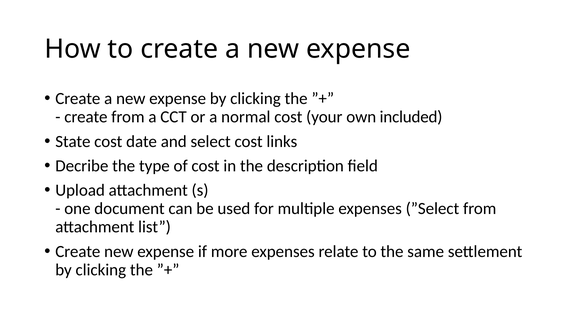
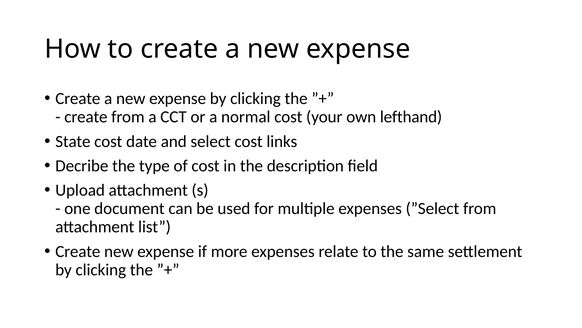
included: included -> lefthand (411, 117)
